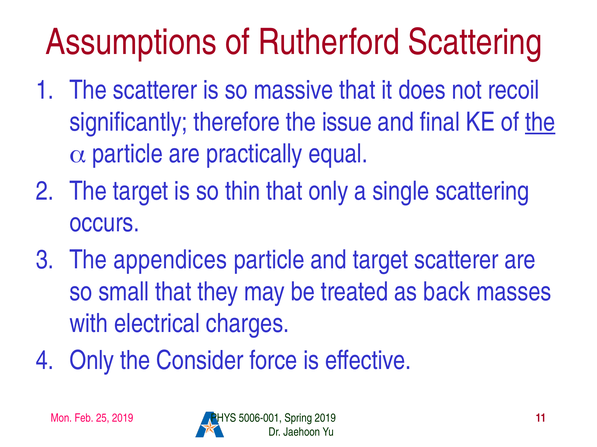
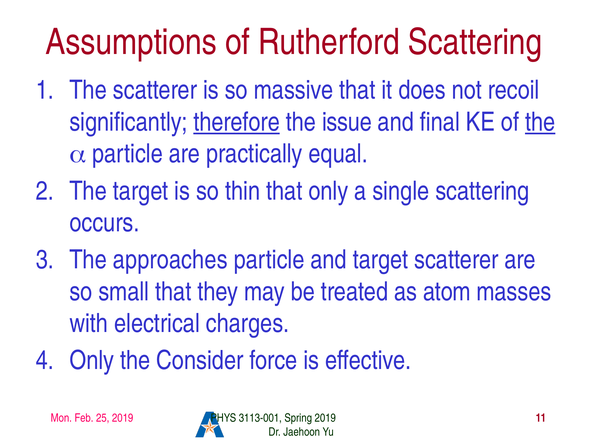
therefore underline: none -> present (237, 122)
appendices: appendices -> approaches (170, 260)
back: back -> atom (447, 292)
5006-001: 5006-001 -> 3113-001 (260, 419)
